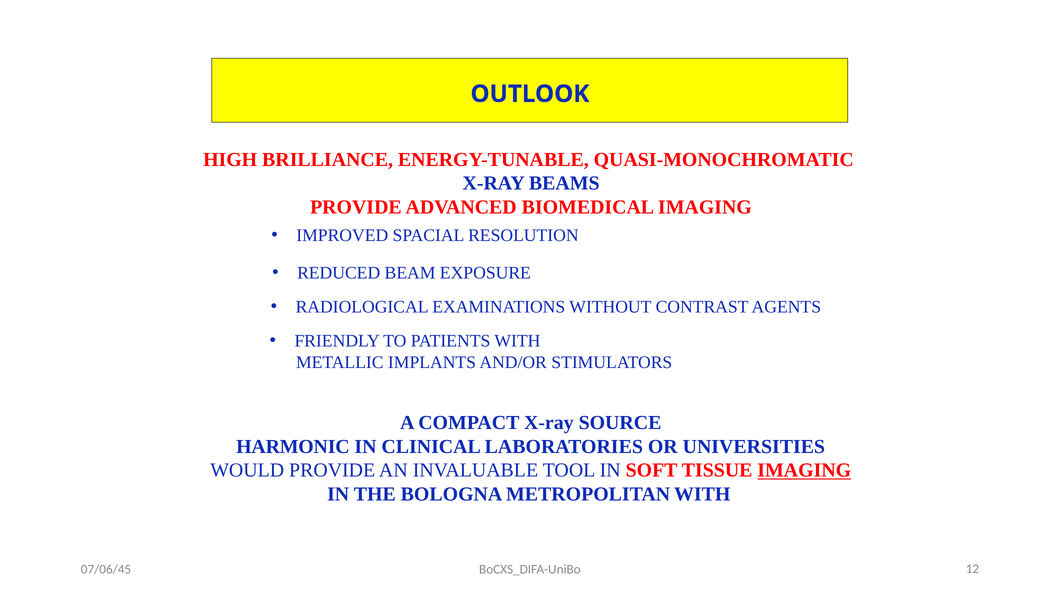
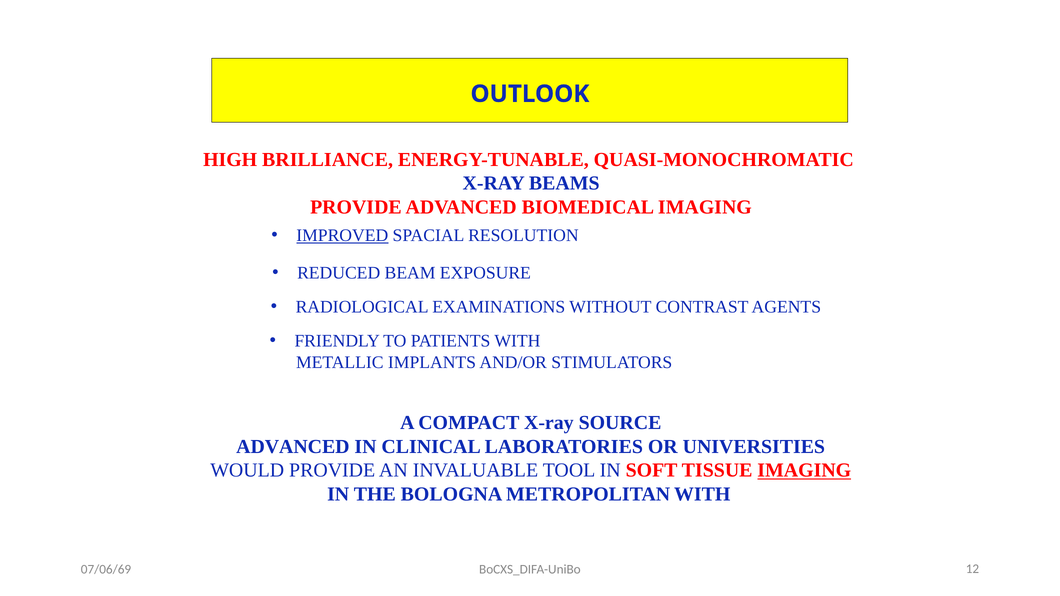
IMPROVED underline: none -> present (342, 235)
HARMONIC: HARMONIC -> ADVANCED (293, 447)
07/06/45: 07/06/45 -> 07/06/69 (106, 569)
